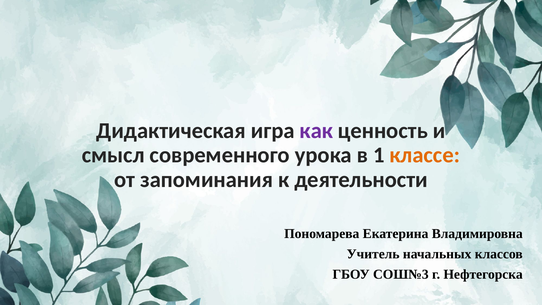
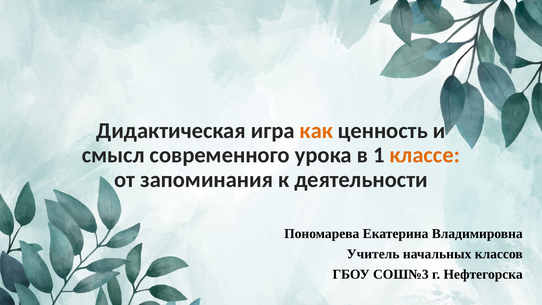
как colour: purple -> orange (316, 131)
